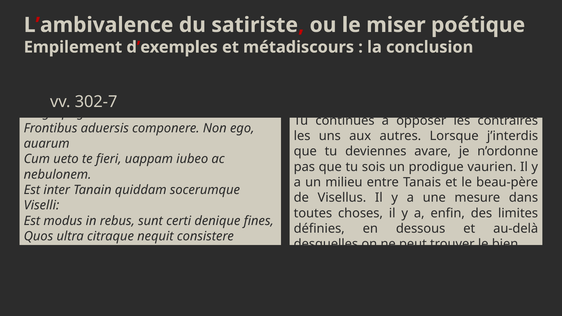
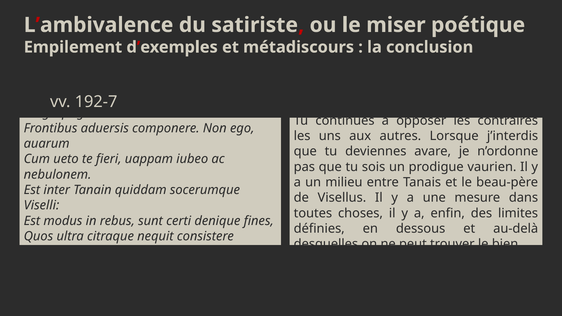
302-7: 302-7 -> 192-7 (96, 102)
